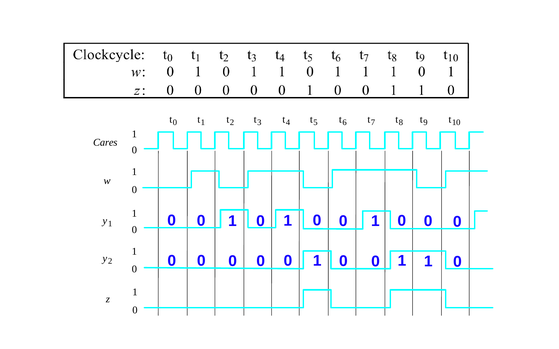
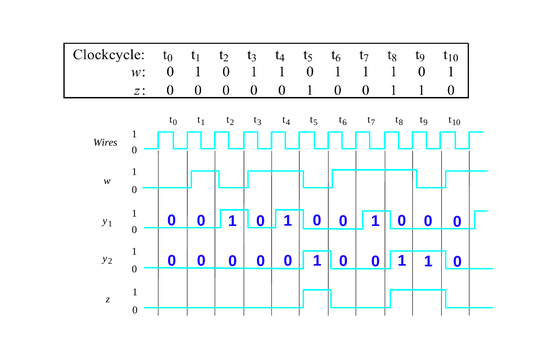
Cares: Cares -> Wires (105, 143)
